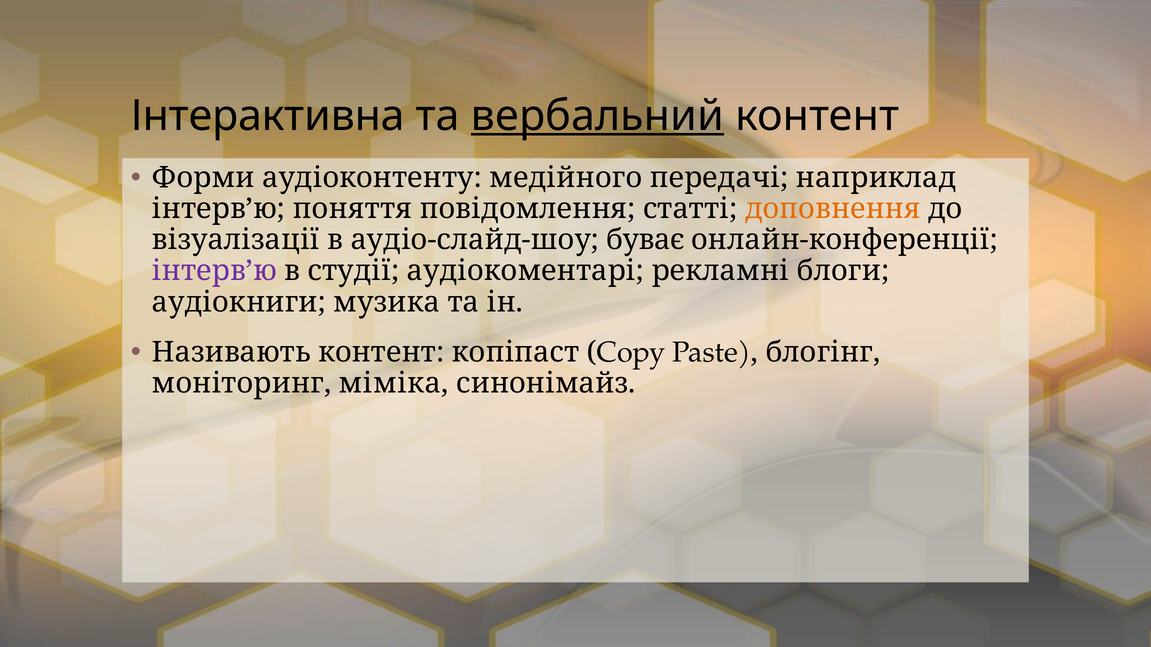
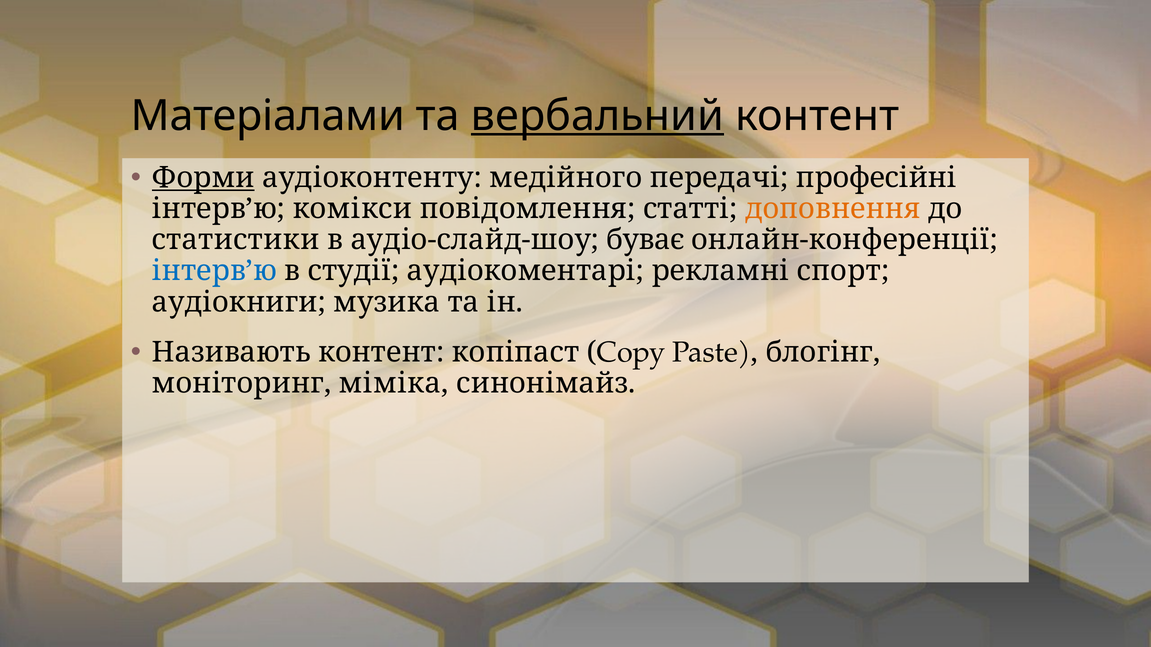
Інтерактивна: Інтерактивна -> Матеріалами (268, 116)
Форми underline: none -> present (203, 178)
наприклад: наприклад -> професійні (876, 178)
поняття: поняття -> комікси (352, 209)
візуалізації: візуалізації -> статистики (236, 240)
інтерв’ю colour: purple -> blue (214, 271)
блоги: блоги -> спорт (843, 271)
